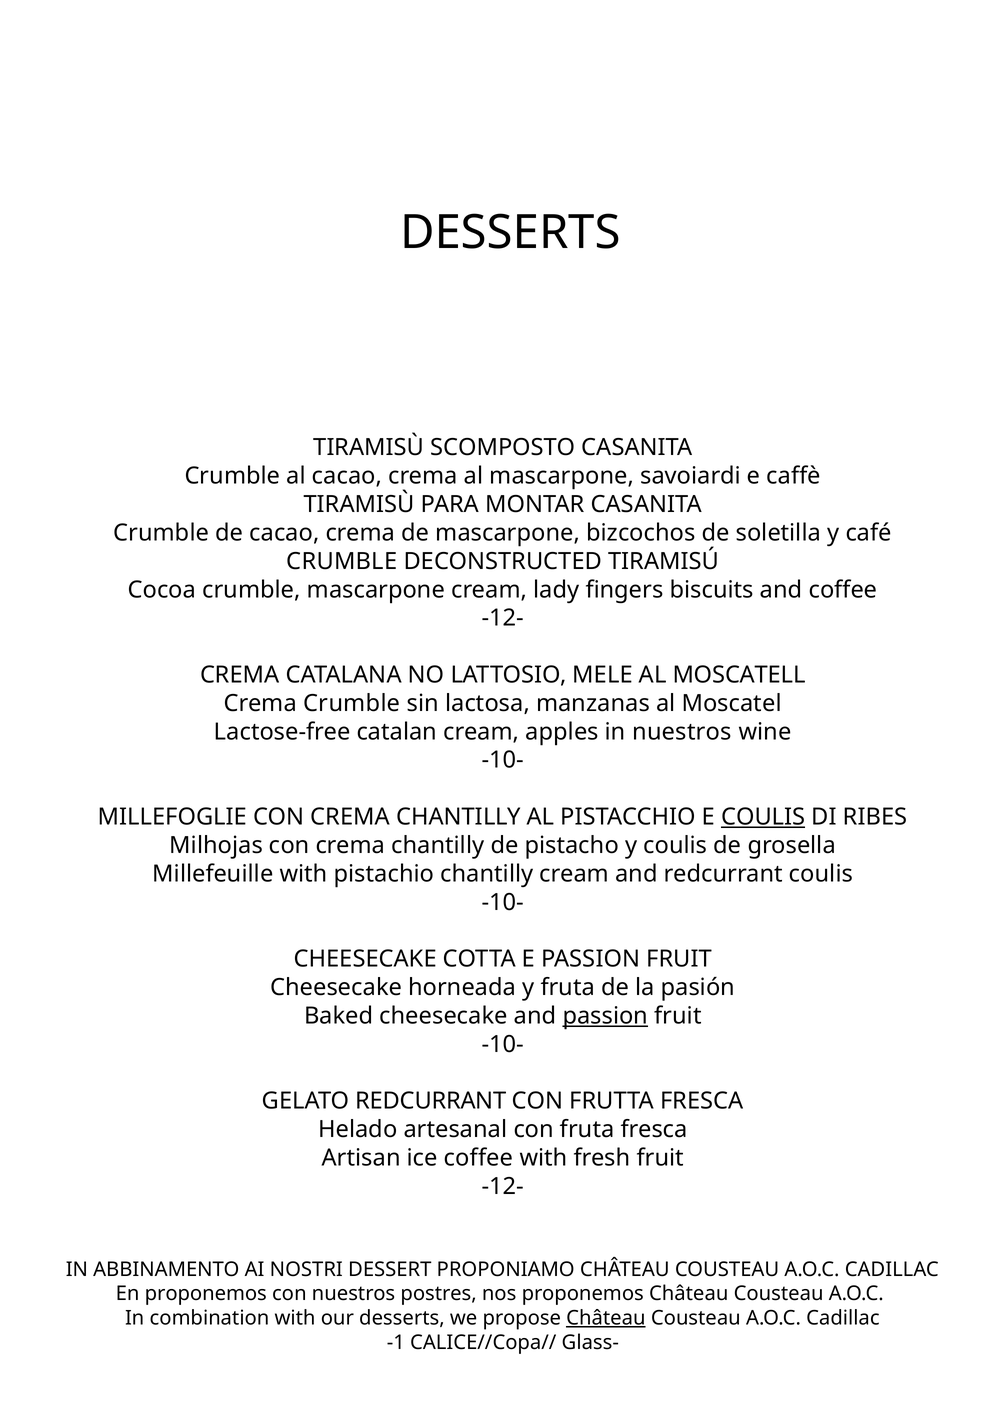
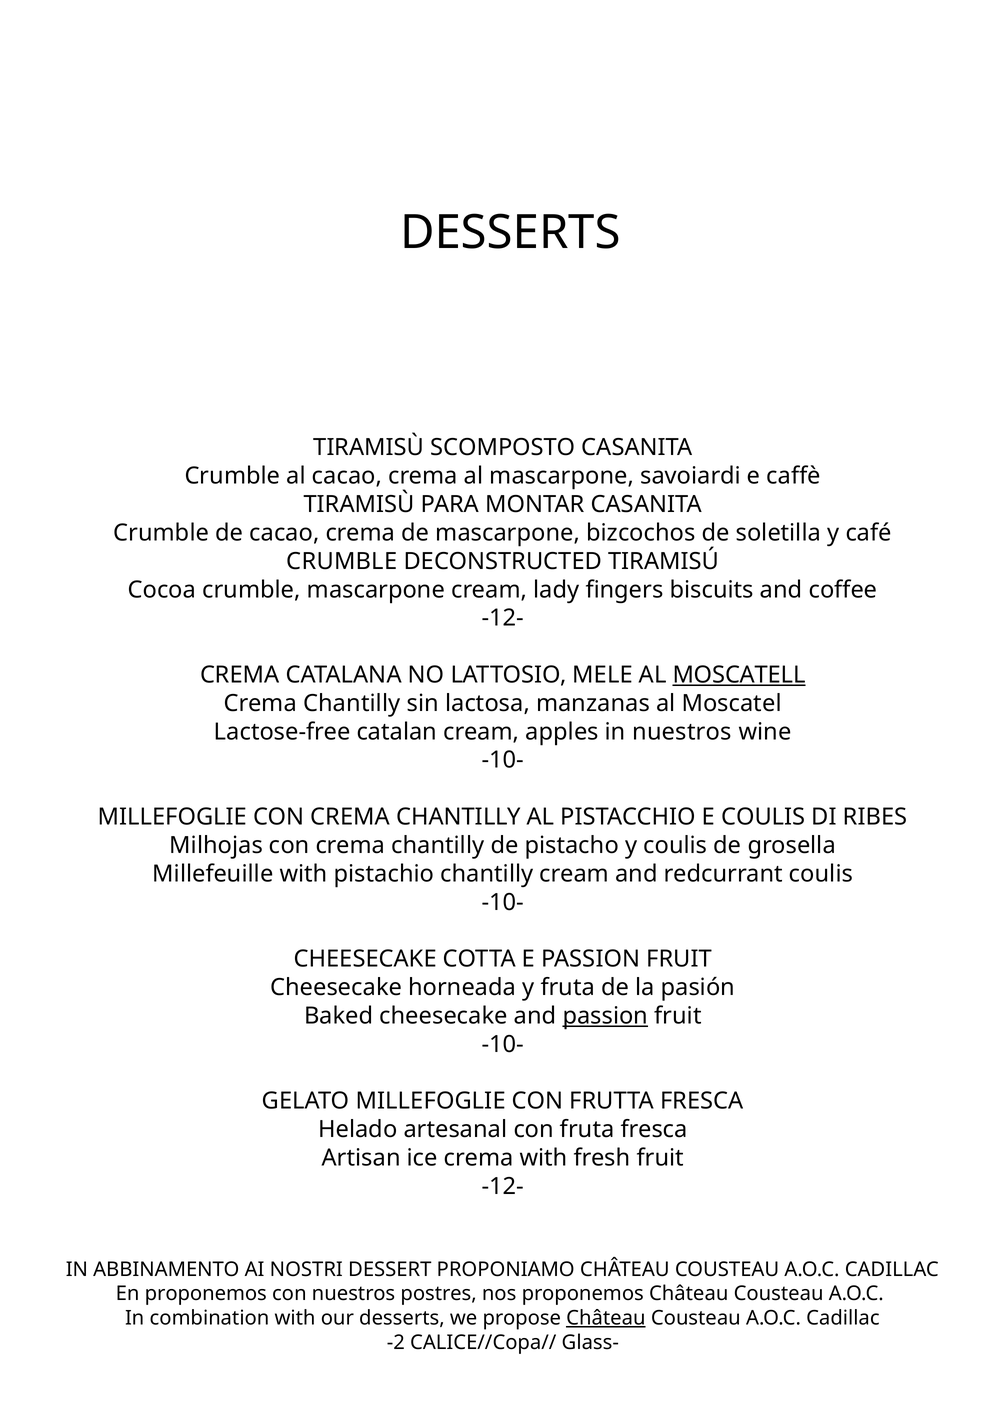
MOSCATELL underline: none -> present (739, 675)
Crumble: Crumble -> Chantilly (352, 703)
COULIS underline: present -> none (763, 817)
GELATO REDCURRANT: REDCURRANT -> MILLEFOGLIE (431, 1101)
ice coffee: coffee -> crema (479, 1158)
-1: -1 -> -2 (396, 1342)
